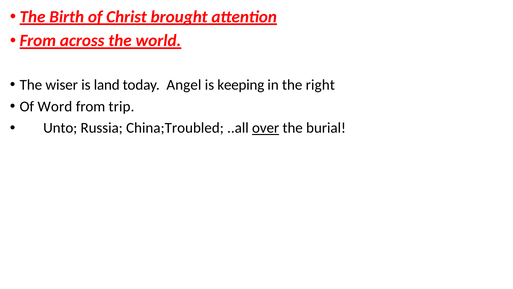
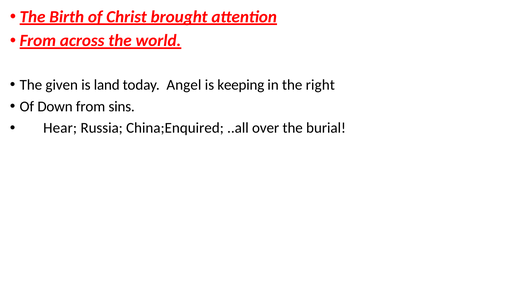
wiser: wiser -> given (62, 85)
Word: Word -> Down (55, 106)
trip: trip -> sins (122, 106)
Unto: Unto -> Hear (60, 128)
China;Troubled: China;Troubled -> China;Enquired (175, 128)
over underline: present -> none (266, 128)
